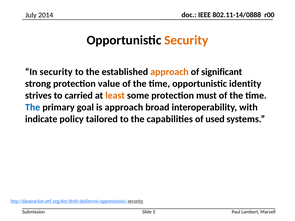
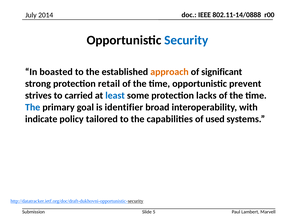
Security colour: orange -> blue (186, 40)
In security: security -> boasted (56, 72)
value: value -> retail (109, 84)
identity: identity -> prevent (245, 84)
least colour: orange -> blue (115, 96)
must: must -> lacks (206, 96)
is approach: approach -> identifier (124, 107)
